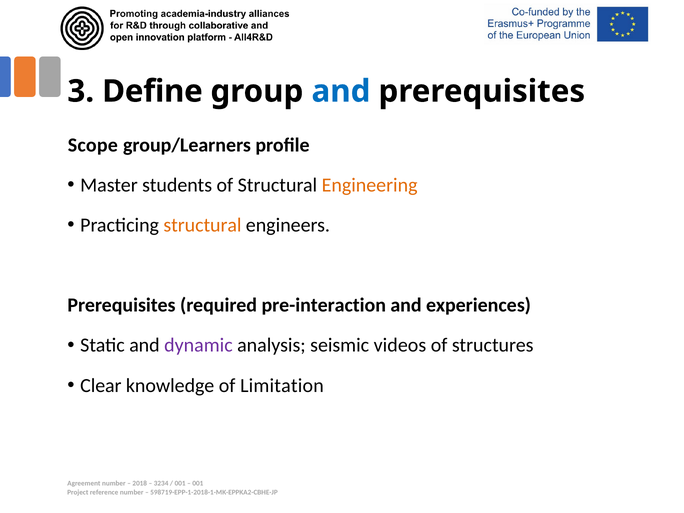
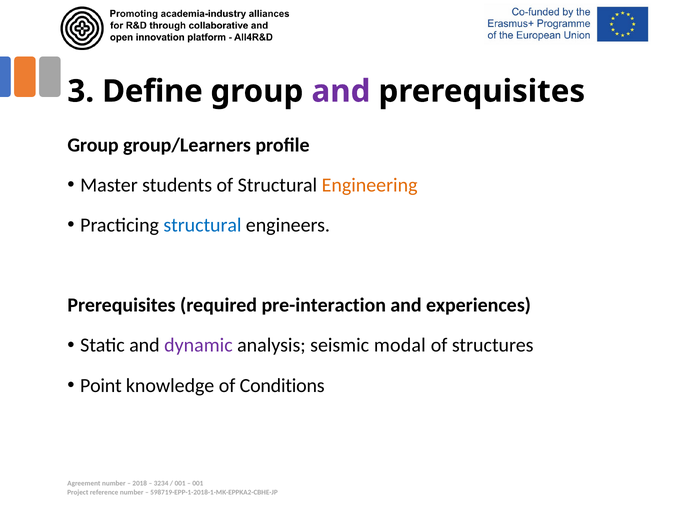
and colour: blue -> purple (341, 91)
Scope: Scope -> Group (93, 145)
structural colour: orange -> blue (202, 225)
videos: videos -> modal (400, 345)
Clear: Clear -> Point (101, 385)
Limitation: Limitation -> Conditions (282, 385)
